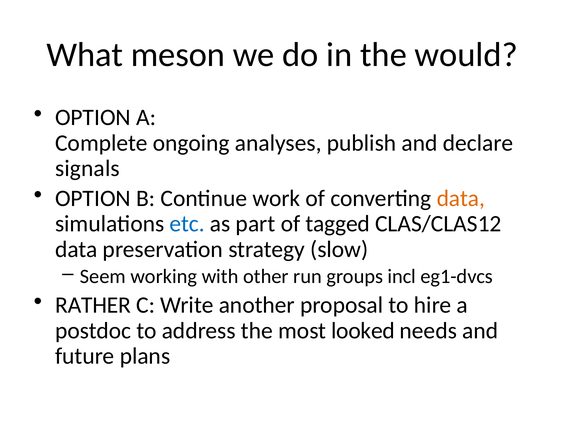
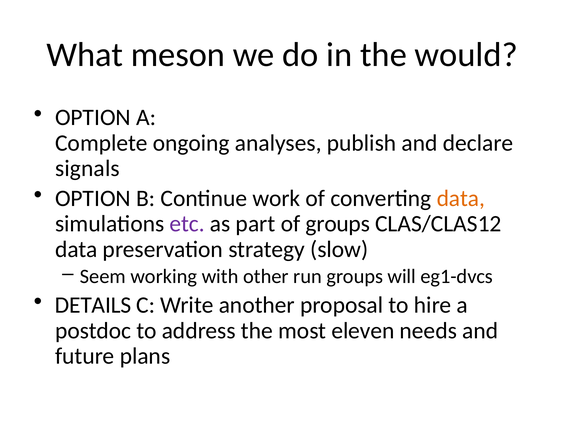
etc colour: blue -> purple (187, 224)
of tagged: tagged -> groups (338, 224)
incl: incl -> will (402, 276)
RATHER: RATHER -> DETAILS (93, 305)
looked: looked -> eleven (363, 330)
